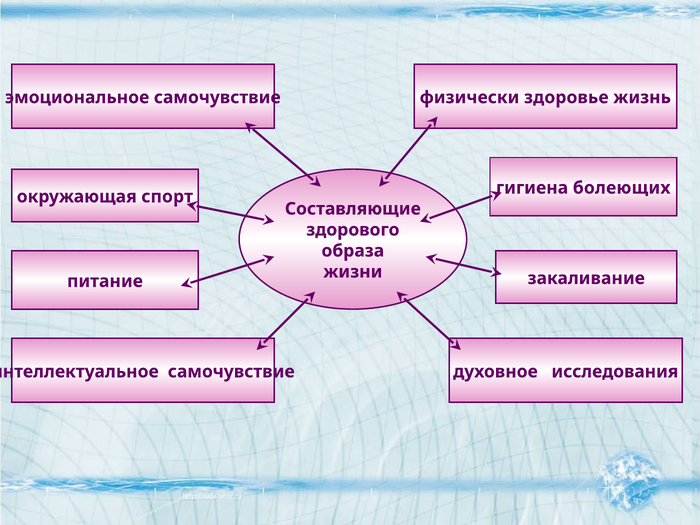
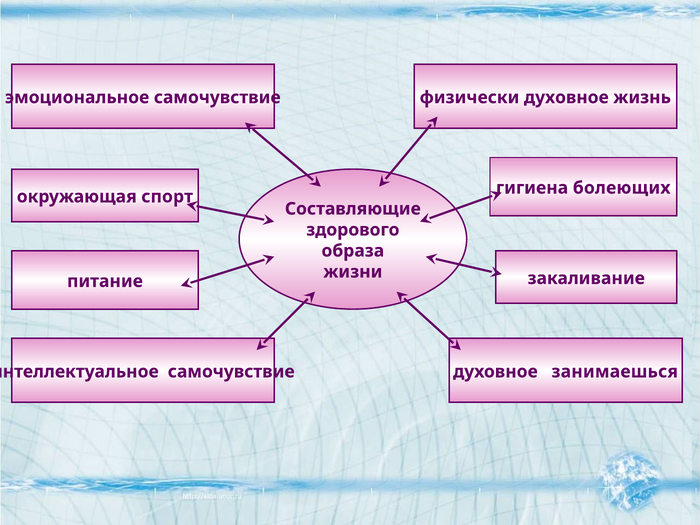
физически здоровье: здоровье -> духовное (566, 97)
исследования: исследования -> занимаешься (615, 372)
